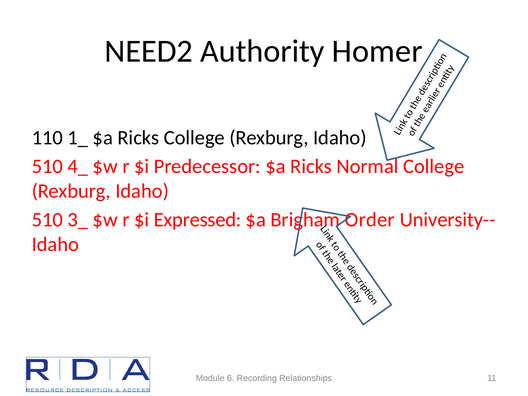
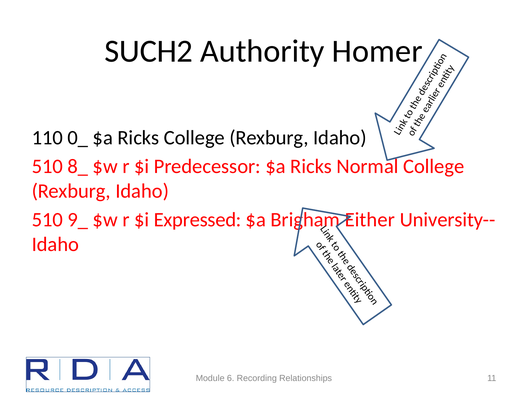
NEED2: NEED2 -> SUCH2 (149, 51)
1_: 1_ -> 0_ (78, 138)
4_: 4_ -> 8_ (78, 166)
3_: 3_ -> 9_ (78, 220)
Order: Order -> Either (370, 220)
